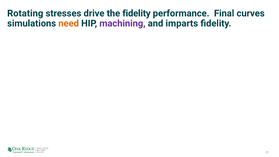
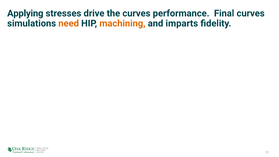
Rotating: Rotating -> Applying (25, 13)
the fidelity: fidelity -> curves (136, 13)
machining colour: purple -> orange (122, 23)
